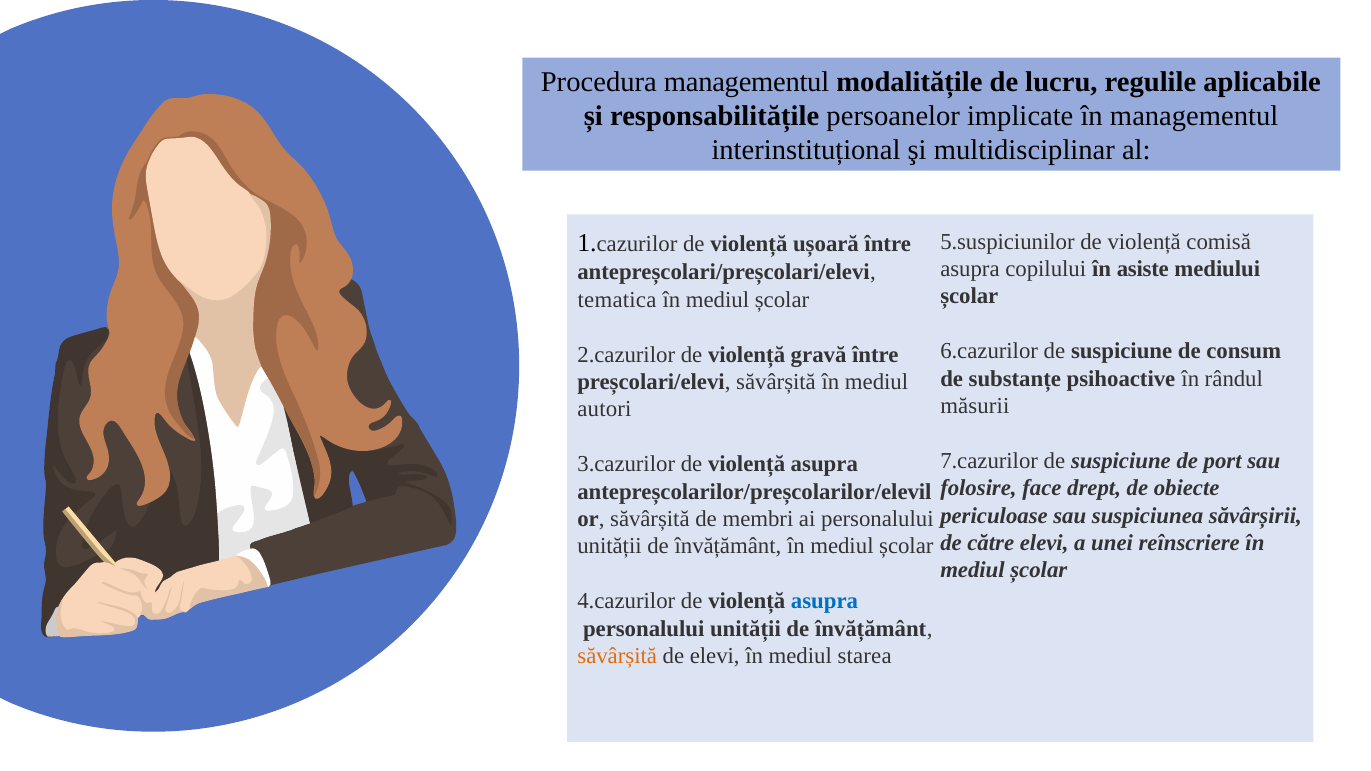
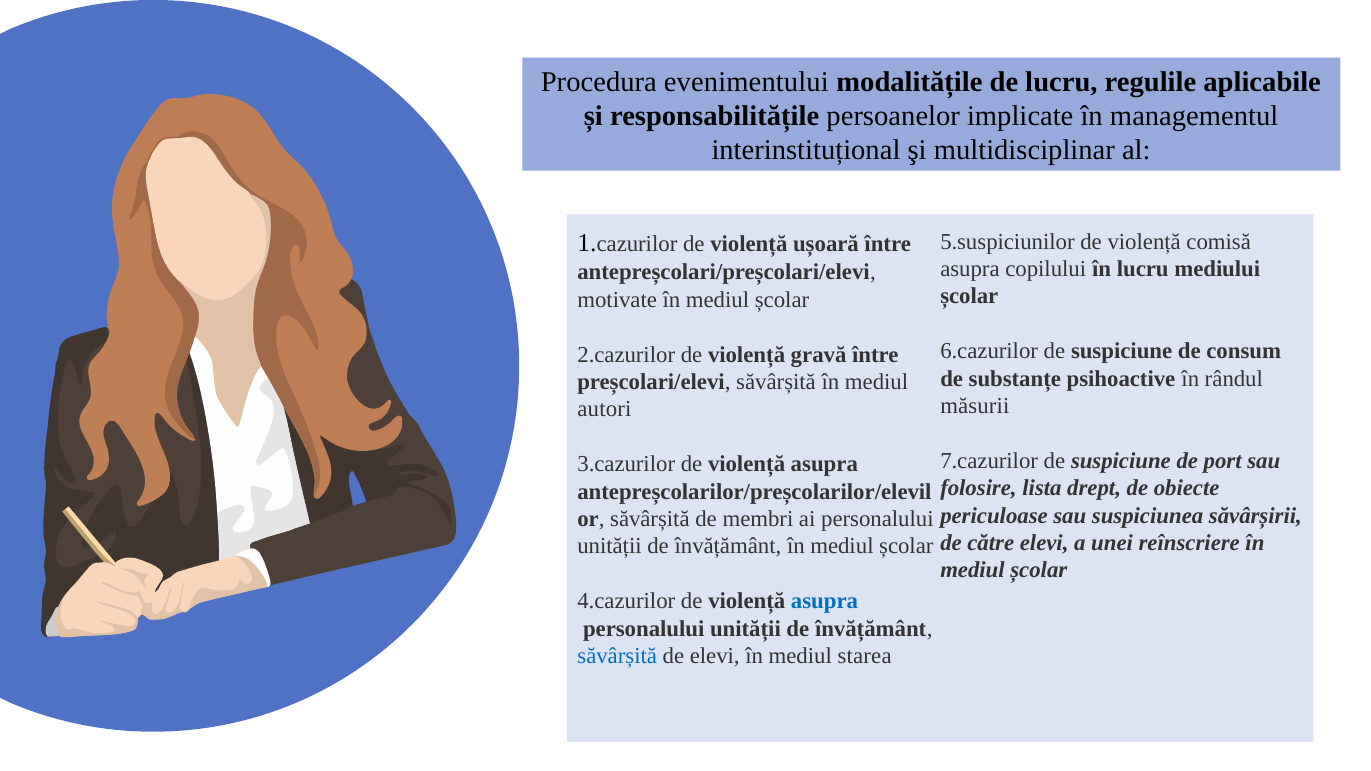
Procedura managementul: managementul -> evenimentului (746, 82)
în asiste: asiste -> lucru (1143, 269)
tematica: tematica -> motivate (617, 300)
face: face -> lista (1042, 488)
săvârșită colour: orange -> blue (617, 656)
